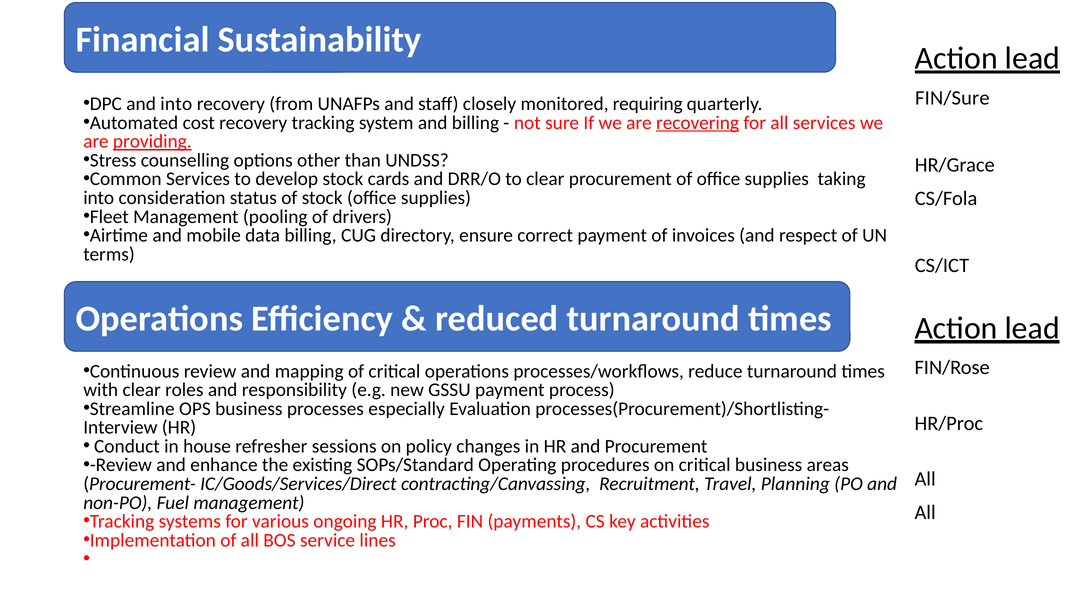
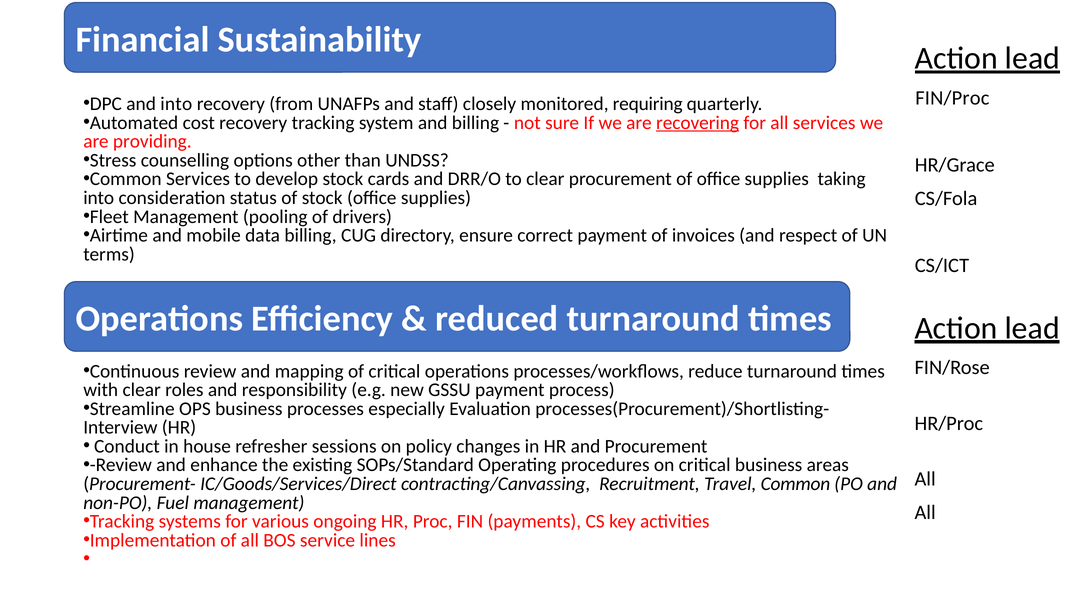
FIN/Sure: FIN/Sure -> FIN/Proc (952, 98)
providing underline: present -> none (152, 142)
Travel Planning: Planning -> Common (795, 484)
